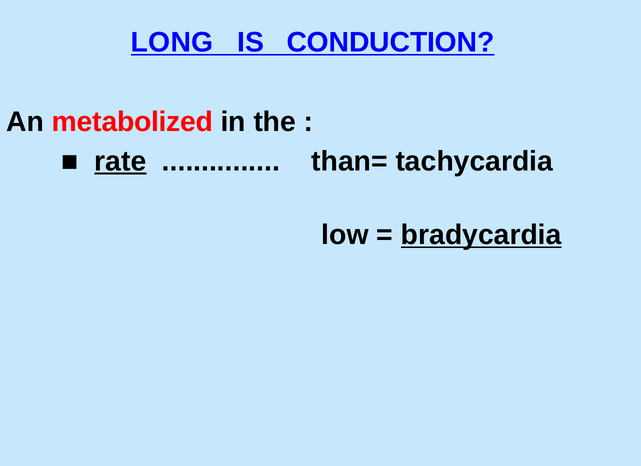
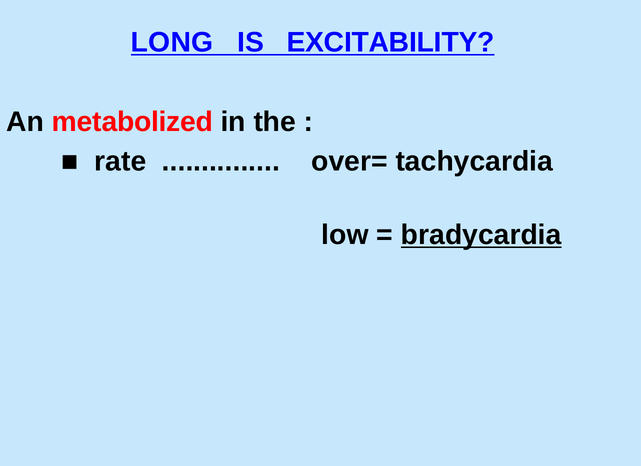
CONDUCTION: CONDUCTION -> EXCITABILITY (391, 42)
rate underline: present -> none (120, 161)
than=: than= -> over= (350, 161)
